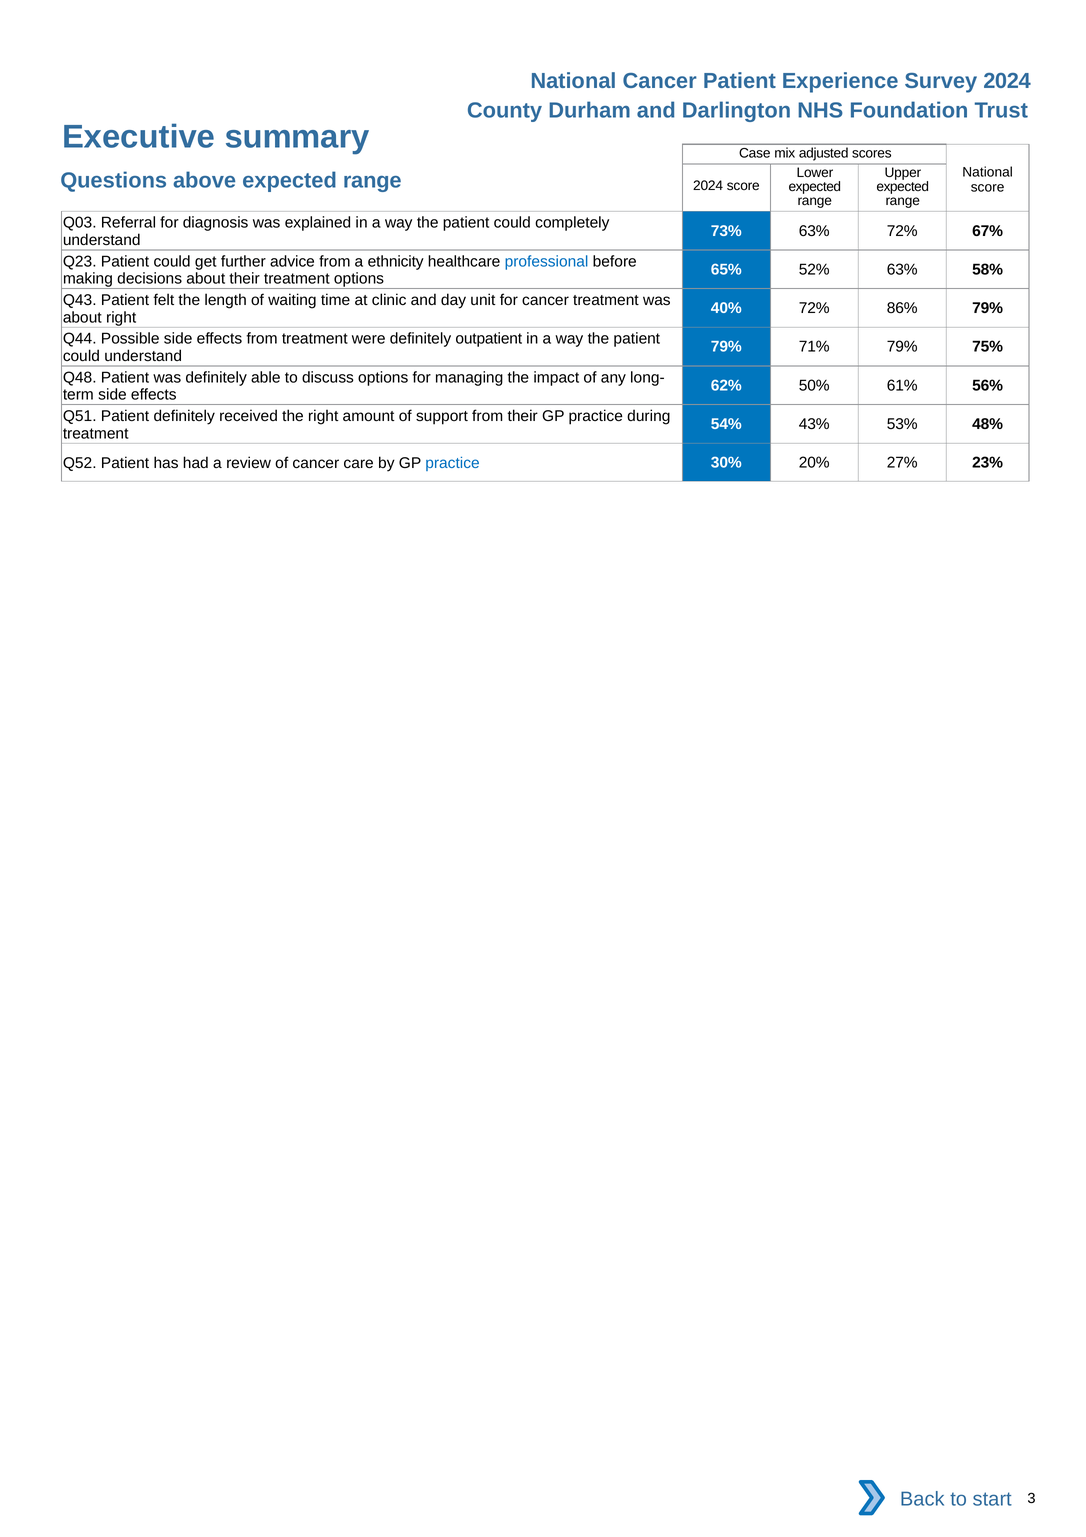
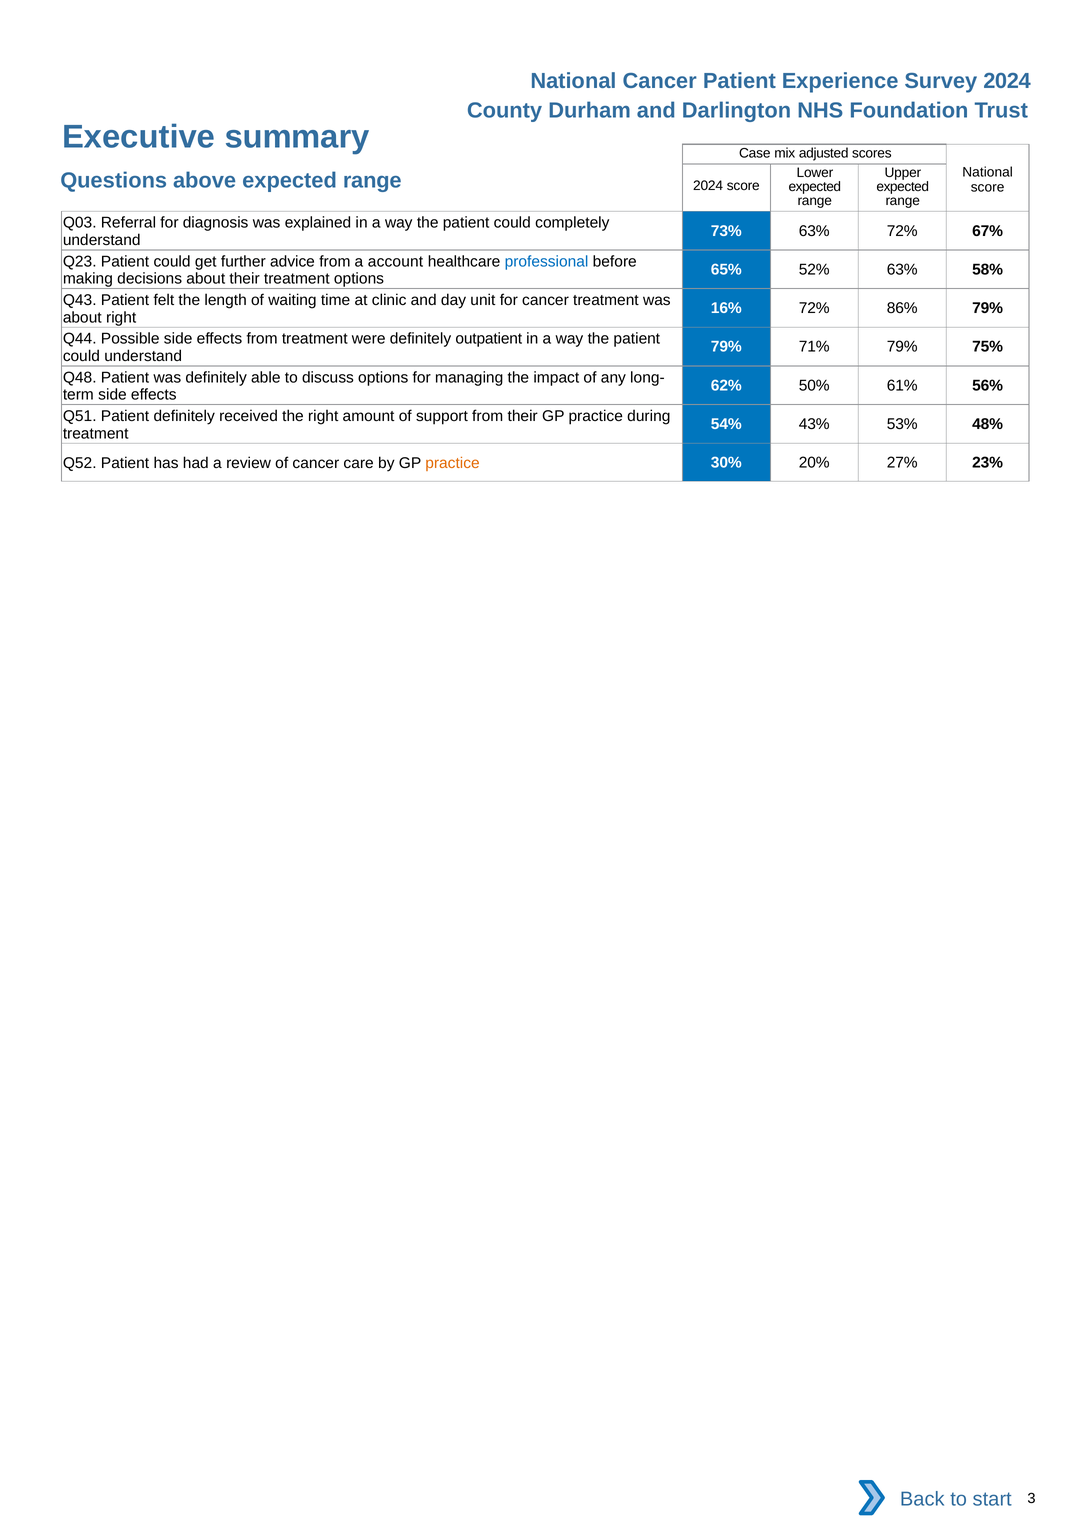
ethnicity: ethnicity -> account (395, 261)
40%: 40% -> 16% (726, 308)
practice colour: blue -> orange (452, 463)
